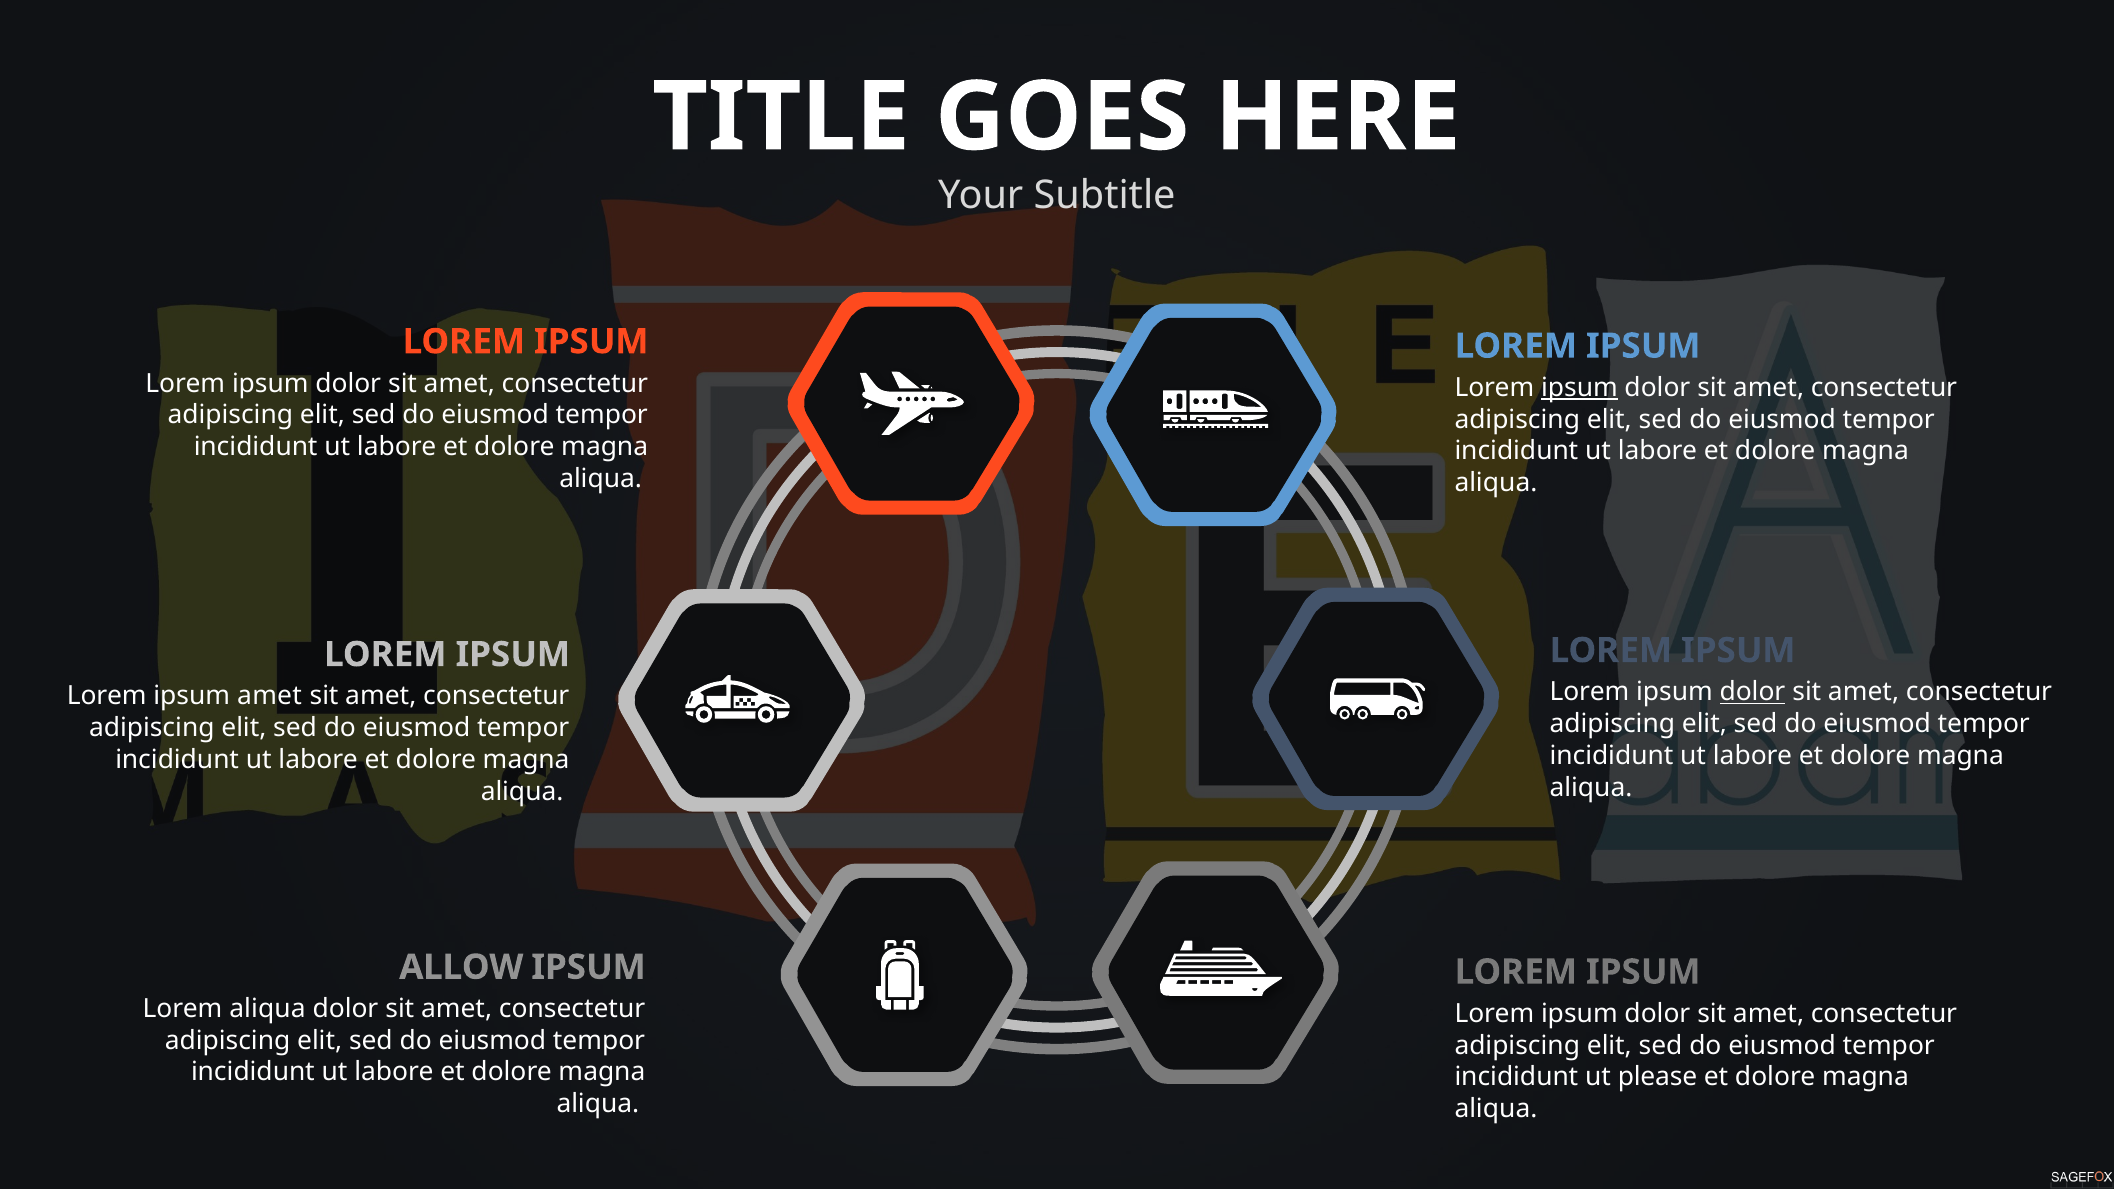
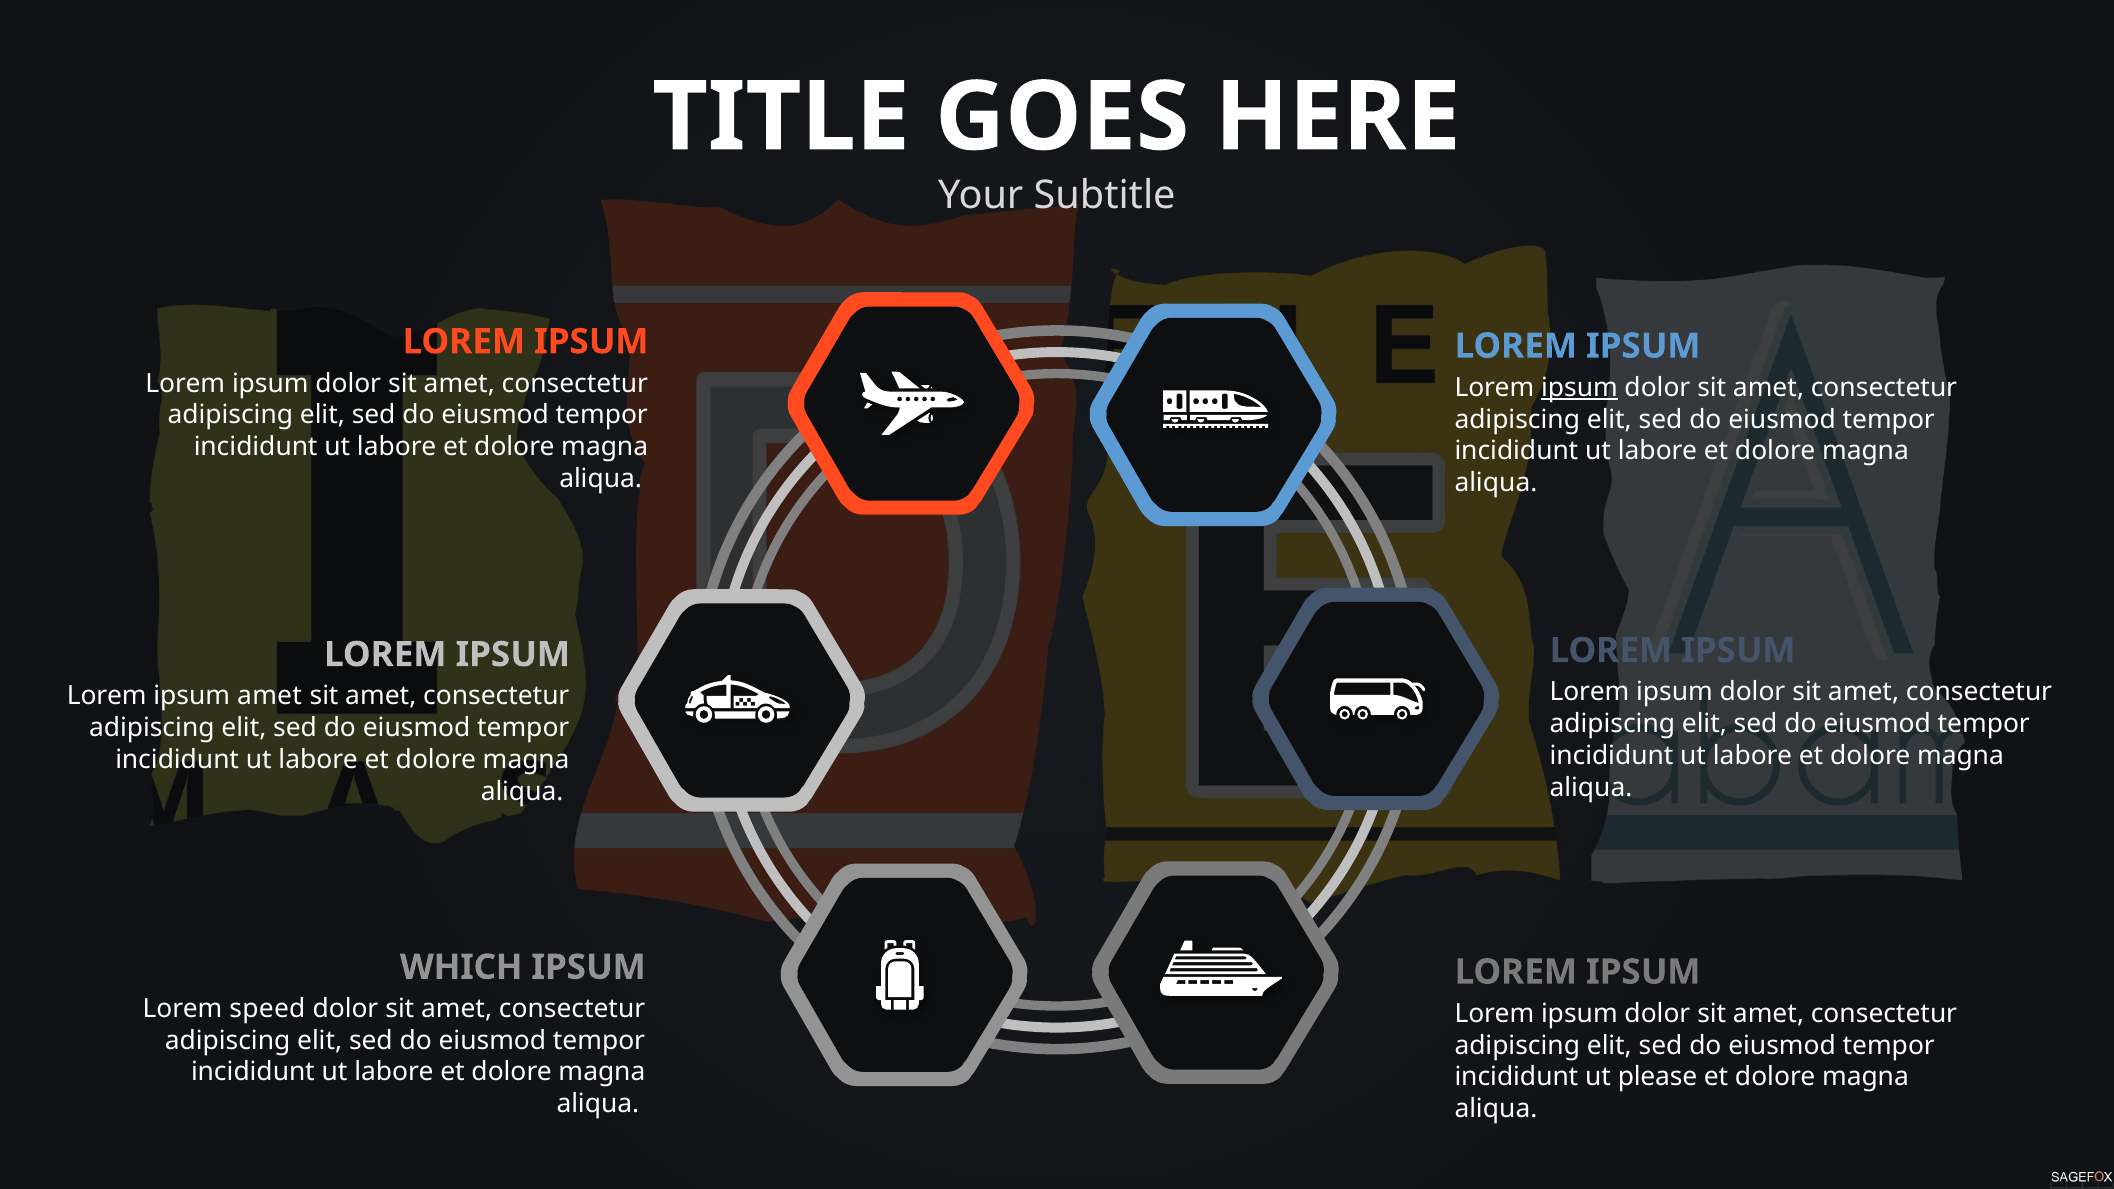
dolor underline: present -> none (1752, 692)
ALLOW: ALLOW -> WHICH (461, 967)
Lorem aliqua: aliqua -> speed (267, 1009)
